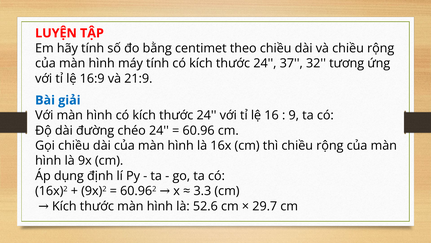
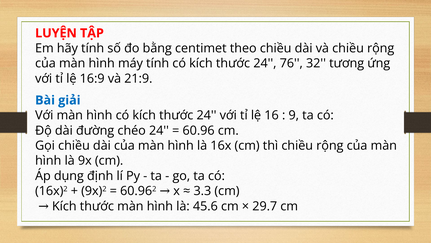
37: 37 -> 76 (291, 63)
52.6: 52.6 -> 45.6 (205, 206)
